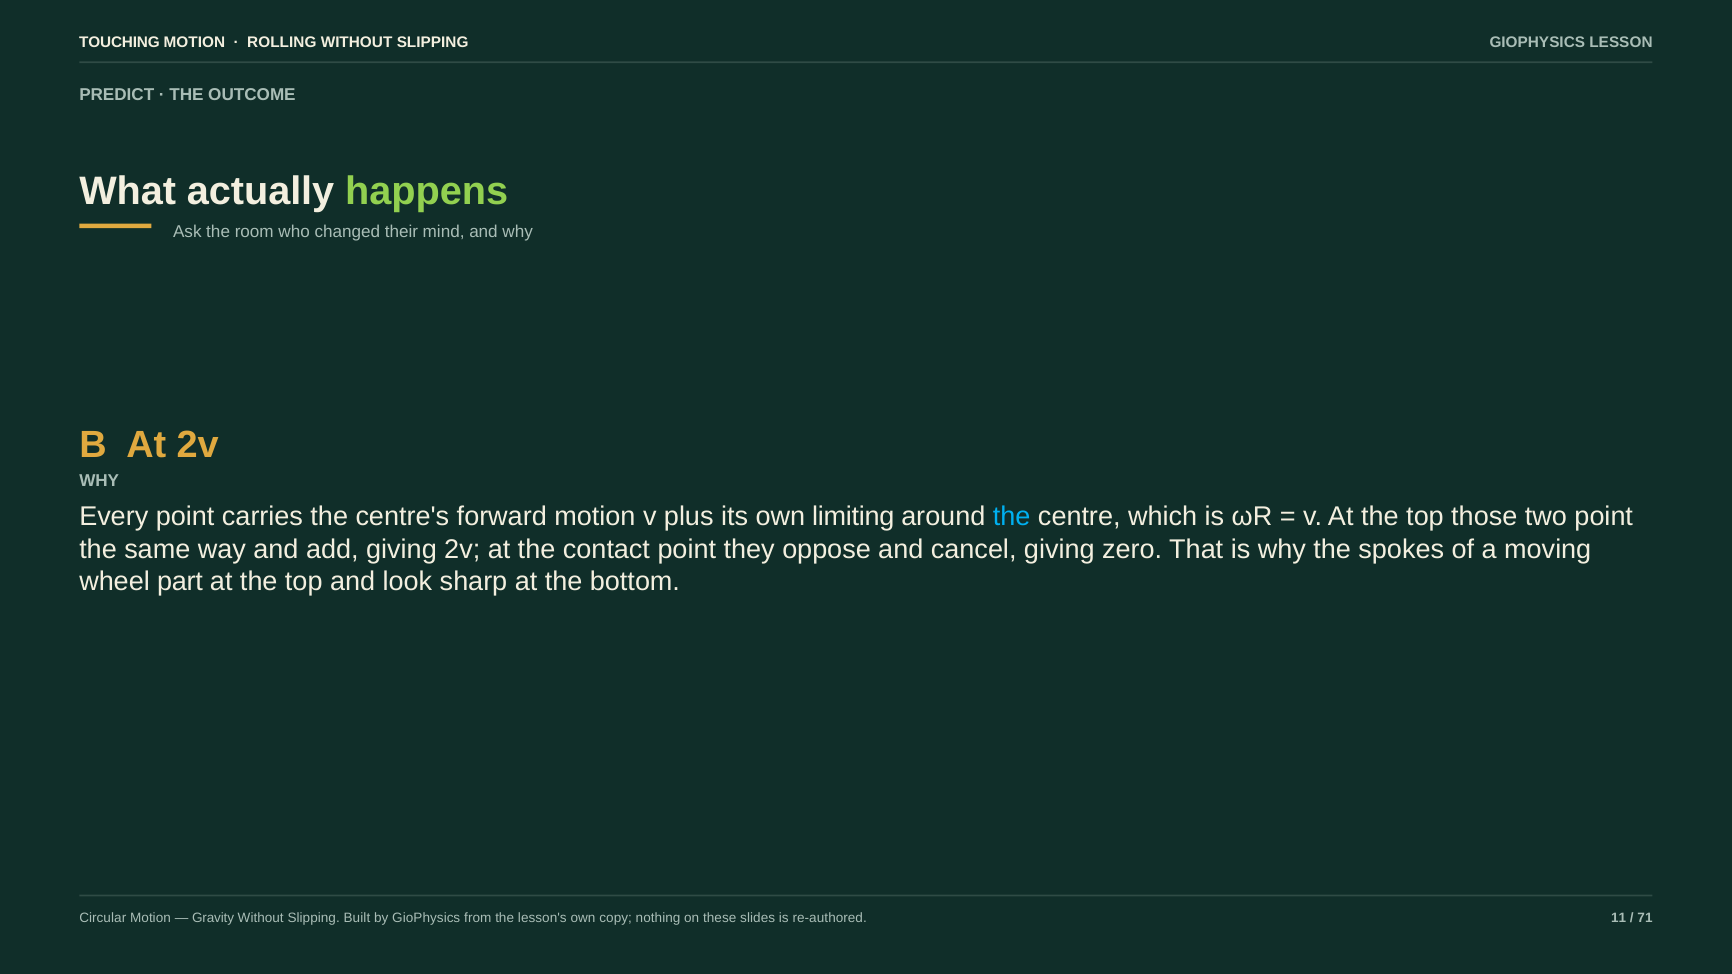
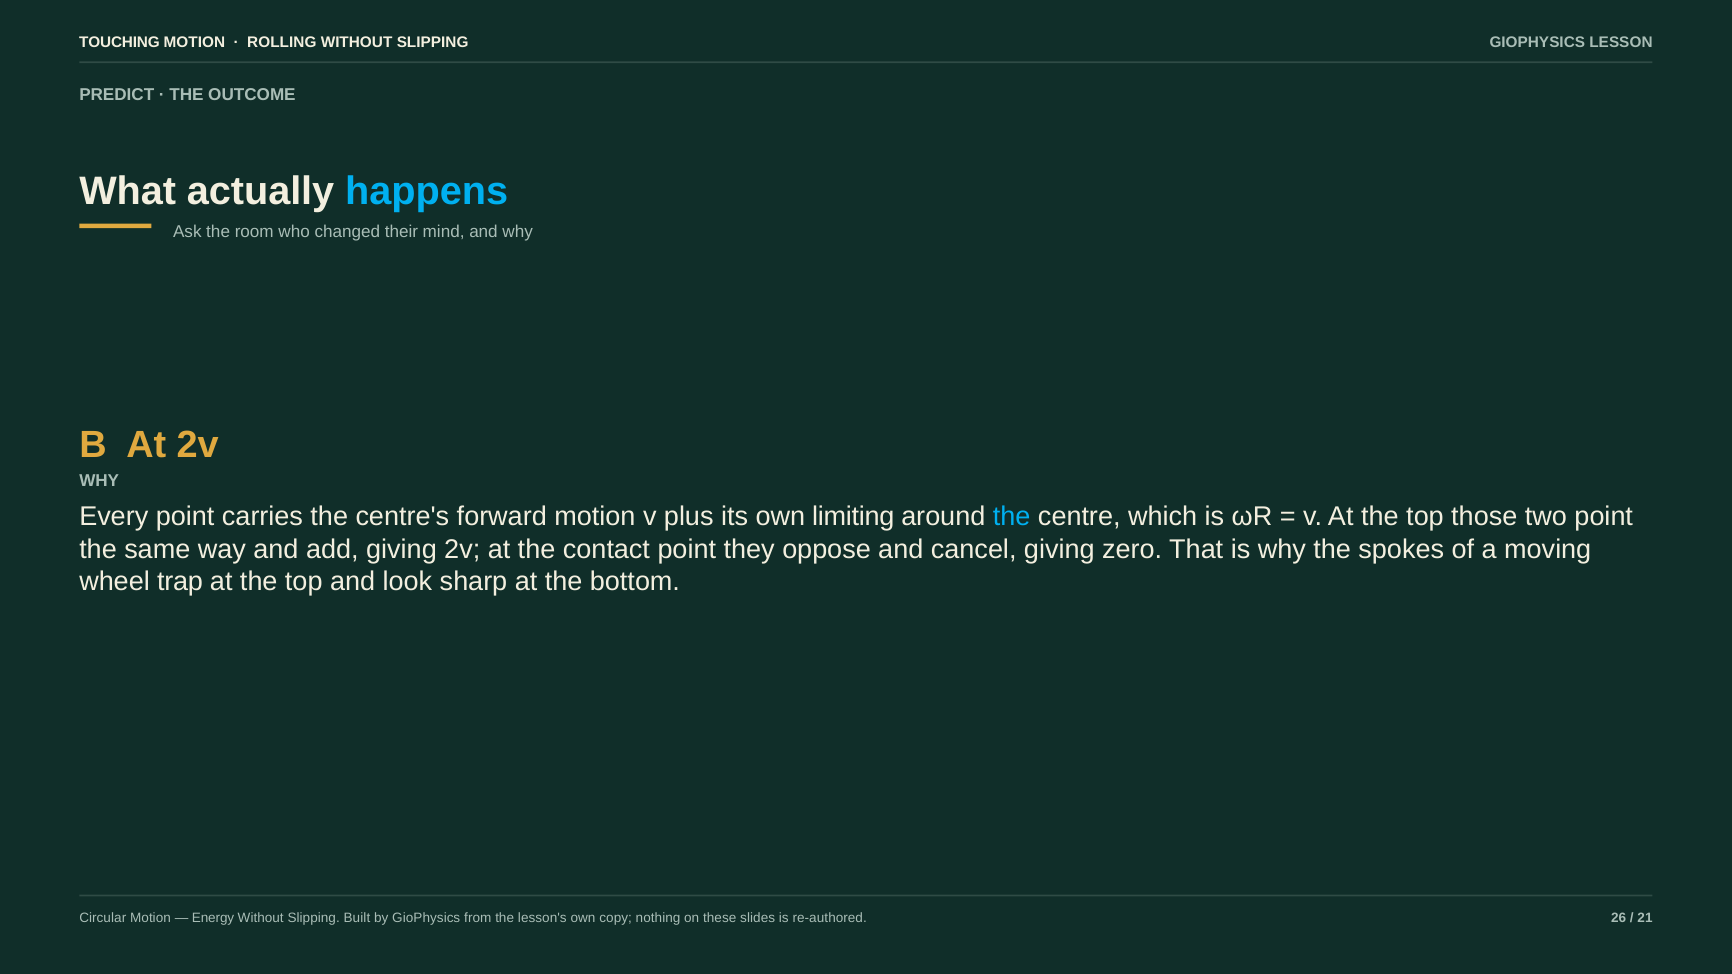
happens colour: light green -> light blue (427, 192)
part: part -> trap (180, 582)
Gravity: Gravity -> Energy (213, 918)
11: 11 -> 26 (1619, 918)
71: 71 -> 21 (1645, 918)
